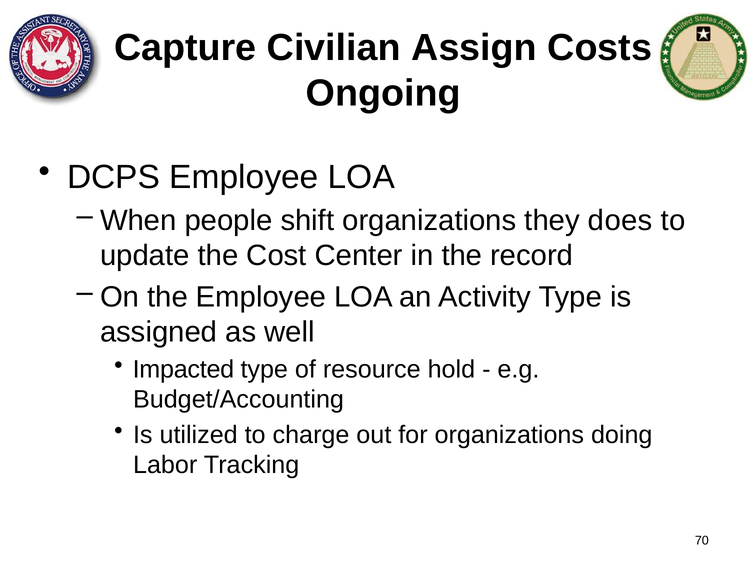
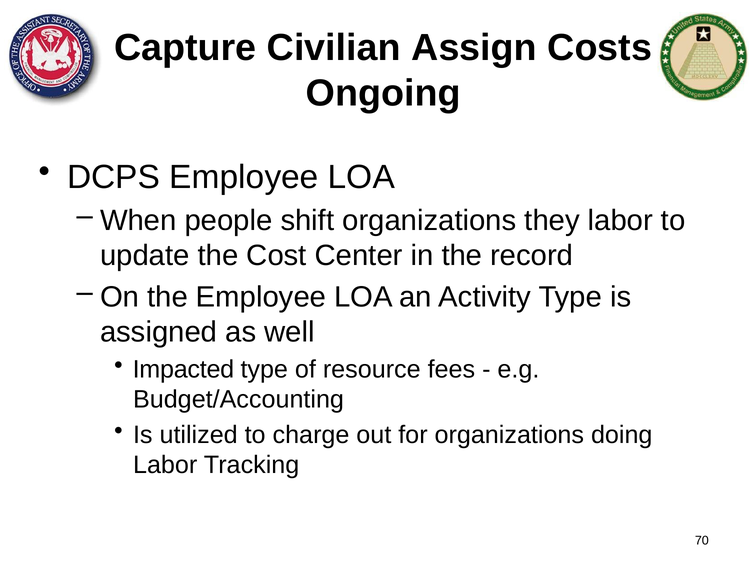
they does: does -> labor (620, 220)
hold: hold -> fees (451, 369)
